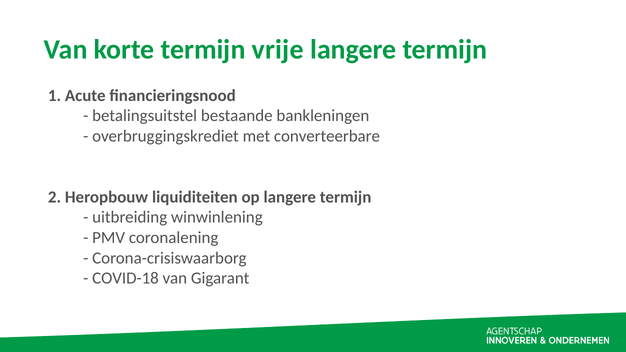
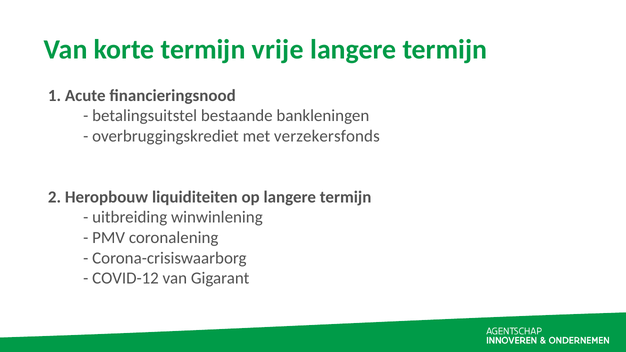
converteerbare: converteerbare -> verzekersfonds (327, 136)
COVID-18: COVID-18 -> COVID-12 (125, 278)
